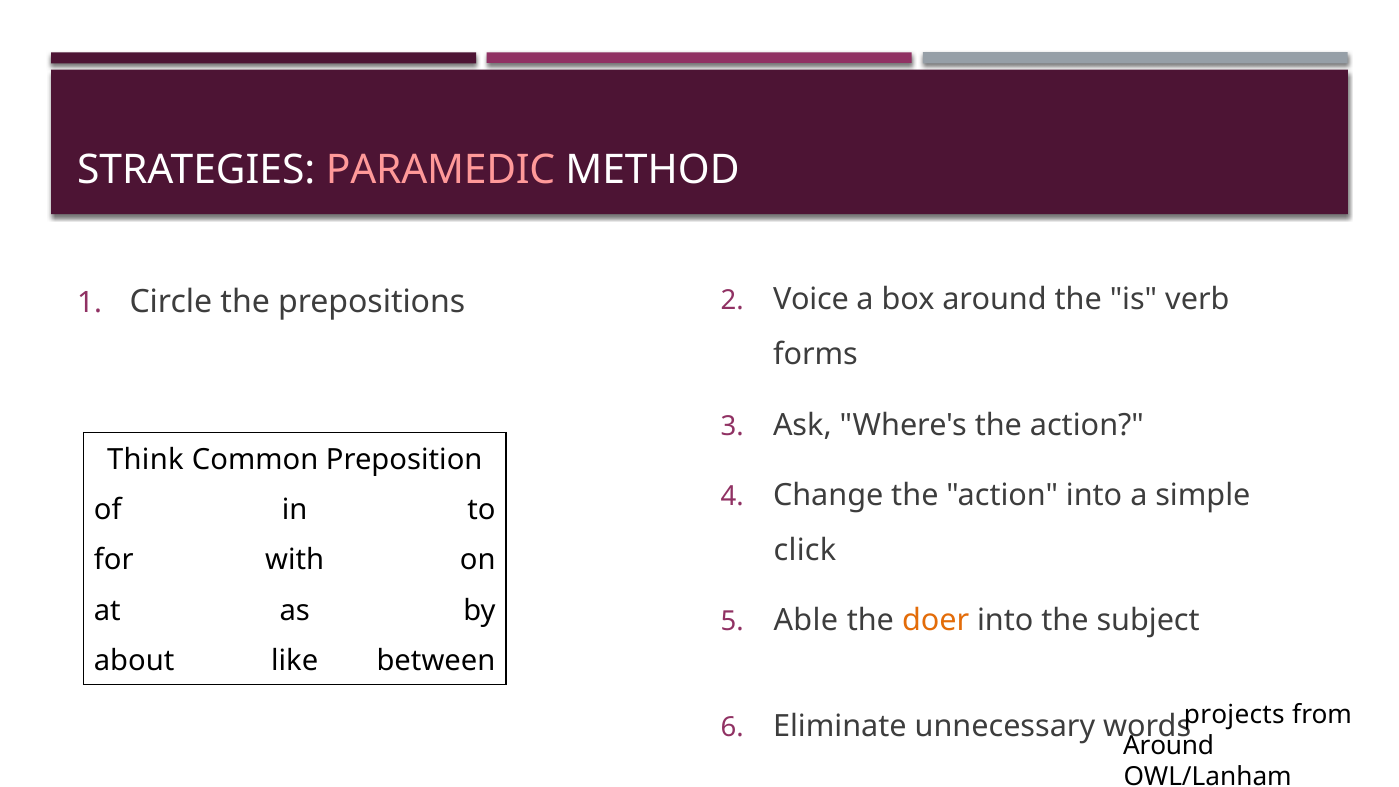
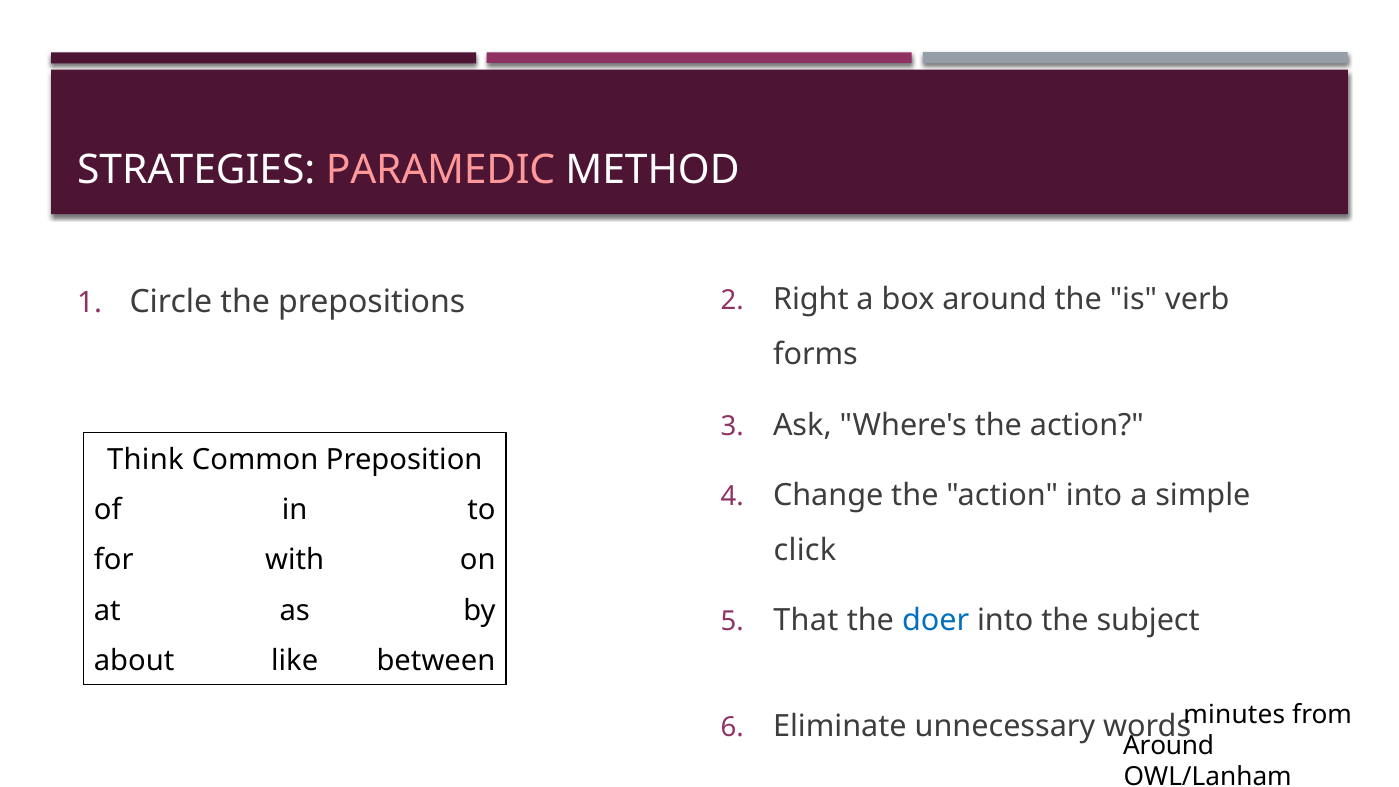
Voice: Voice -> Right (811, 300)
Able: Able -> That (806, 621)
doer colour: orange -> blue (936, 621)
projects: projects -> minutes (1234, 714)
